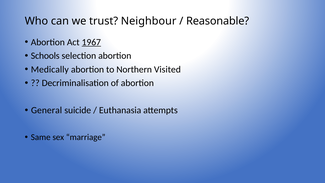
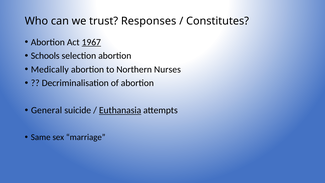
Neighbour: Neighbour -> Responses (149, 21)
Reasonable: Reasonable -> Constitutes (218, 21)
Visited: Visited -> Nurses (167, 69)
Euthanasia underline: none -> present (120, 110)
